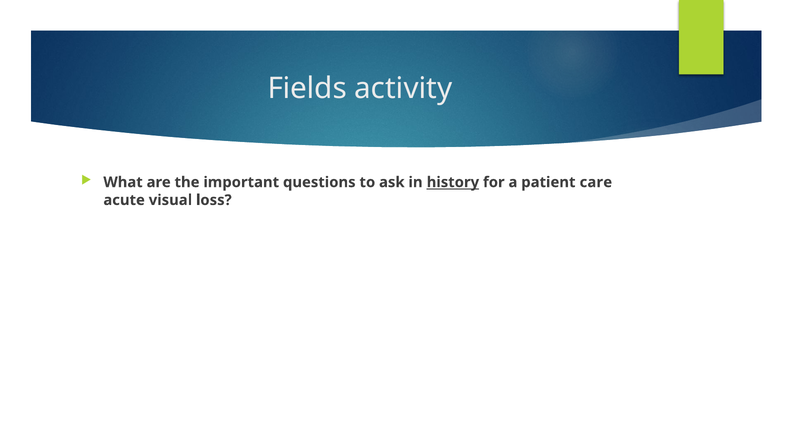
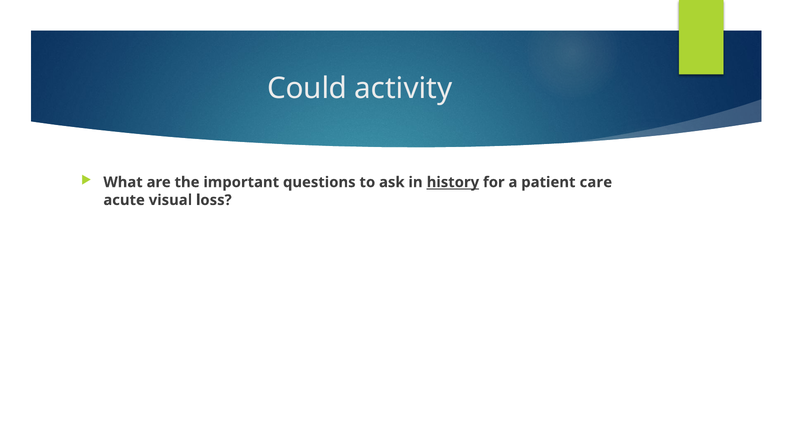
Fields: Fields -> Could (307, 88)
